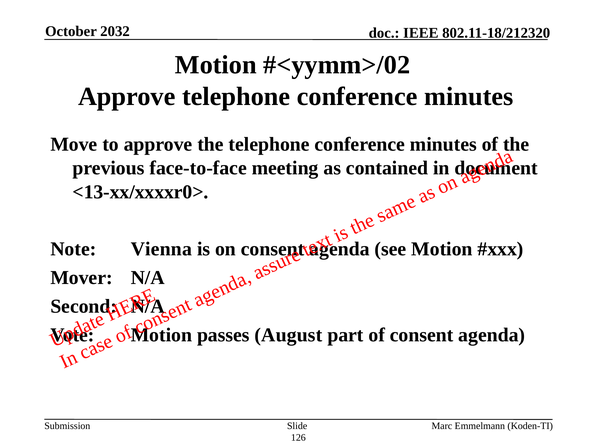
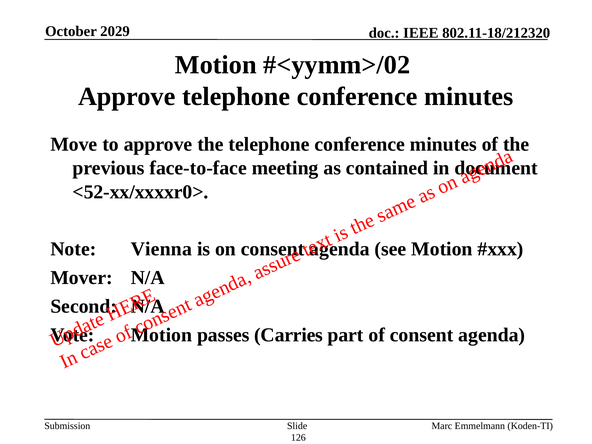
2032: 2032 -> 2029 (115, 31)
<13-xx/xxxxr0>: <13-xx/xxxxr0> -> <52-xx/xxxxr0> (141, 192)
August: August -> Carries (289, 335)
